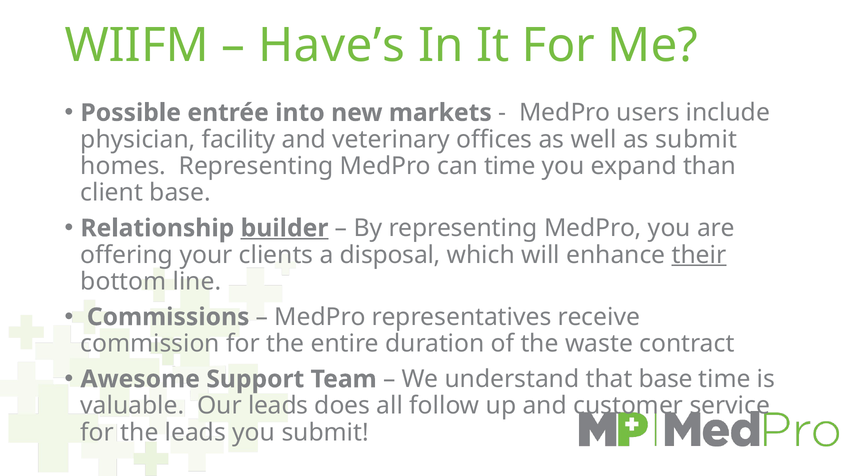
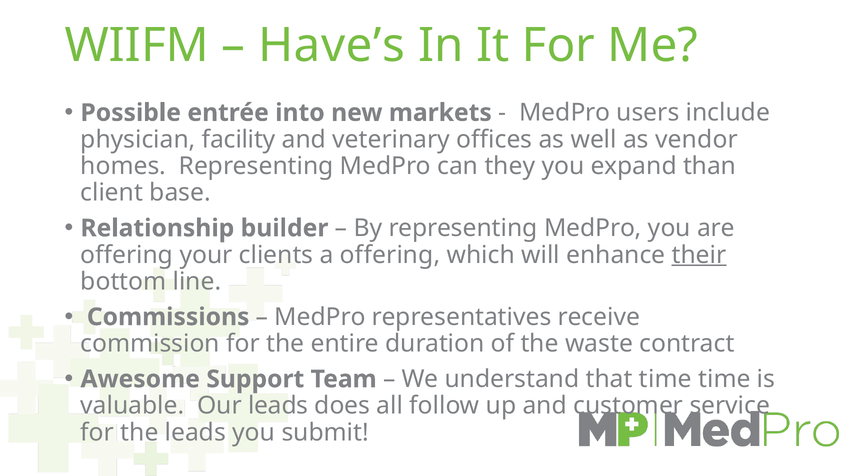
as submit: submit -> vendor (696, 140)
can time: time -> they (510, 166)
builder underline: present -> none (285, 228)
a disposal: disposal -> offering (390, 255)
that base: base -> time (665, 379)
